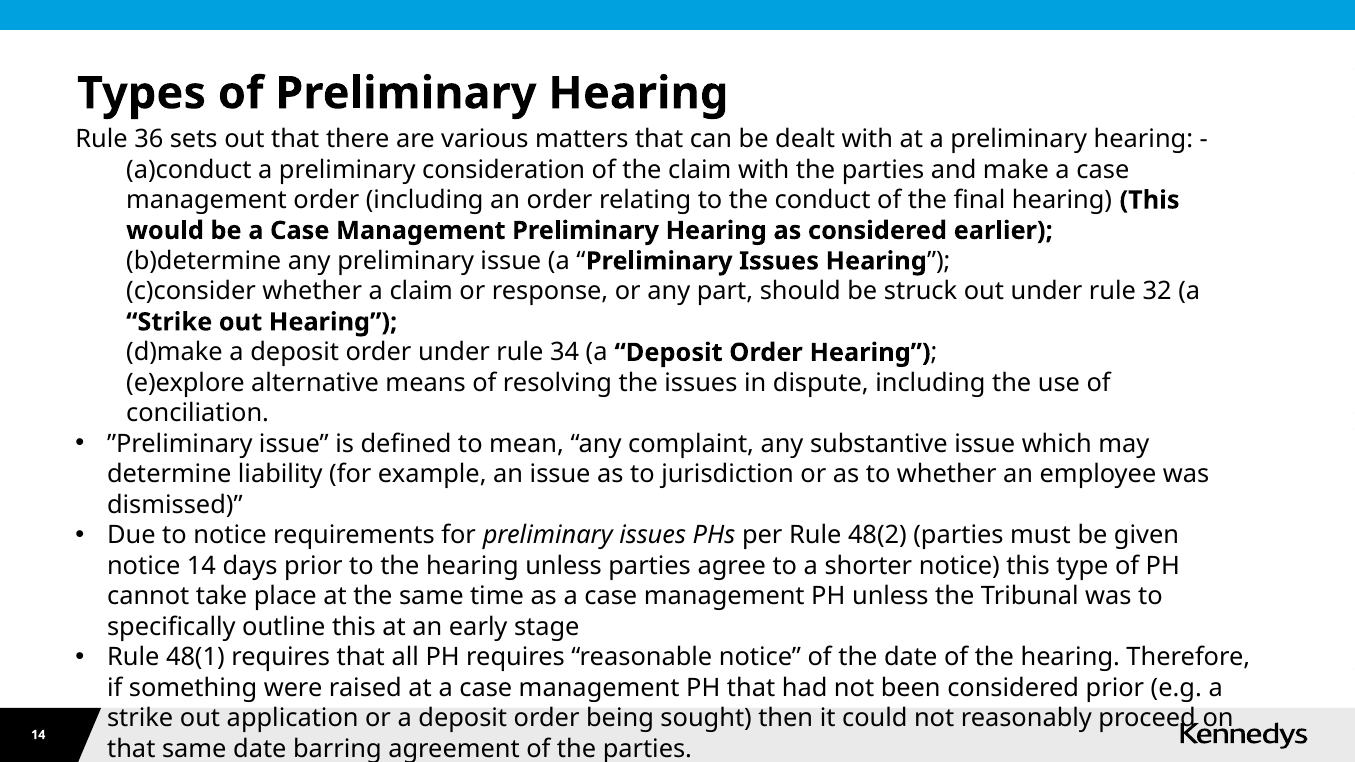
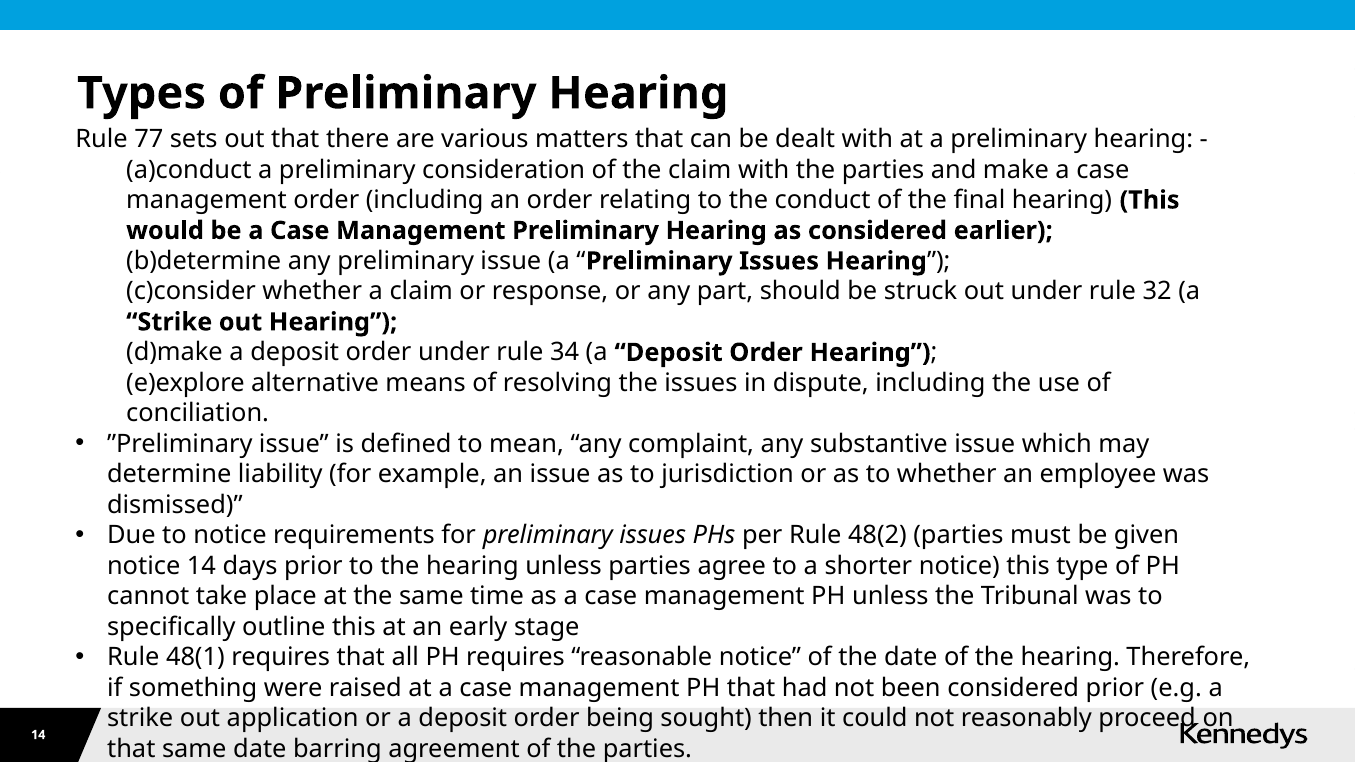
36: 36 -> 77 (149, 139)
